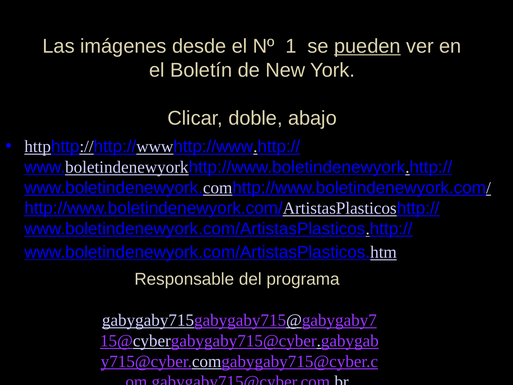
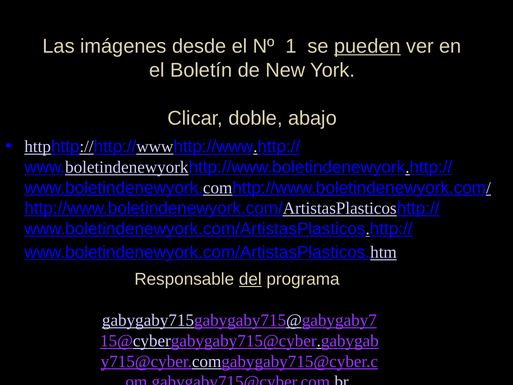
del underline: none -> present (250, 279)
